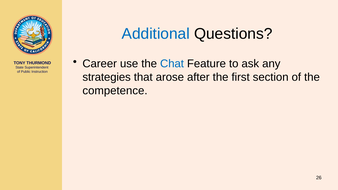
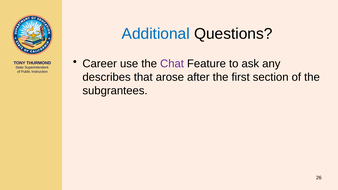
Chat colour: blue -> purple (172, 64)
strategies: strategies -> describes (107, 77)
competence: competence -> subgrantees (115, 91)
